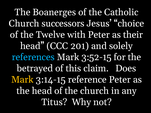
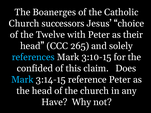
201: 201 -> 265 (80, 46)
3:52-15: 3:52-15 -> 3:10-15 (96, 57)
betrayed: betrayed -> confided (35, 69)
Mark colour: yellow -> light blue (22, 80)
Titus: Titus -> Have (54, 102)
